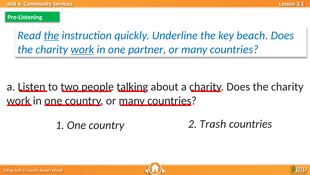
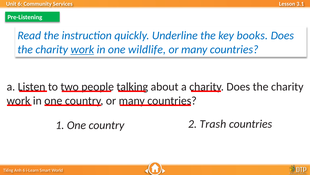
the underline: present -> none (51, 35)
beach: beach -> books (252, 35)
partner: partner -> wildlife (147, 49)
